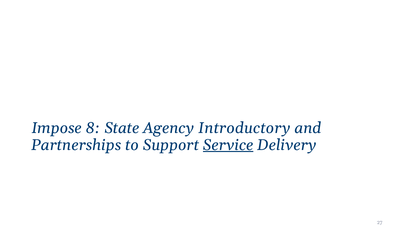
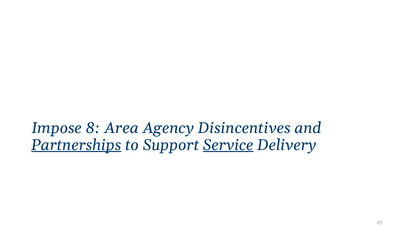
State: State -> Area (122, 128)
Introductory: Introductory -> Disincentives (244, 128)
Partnerships underline: none -> present (76, 145)
